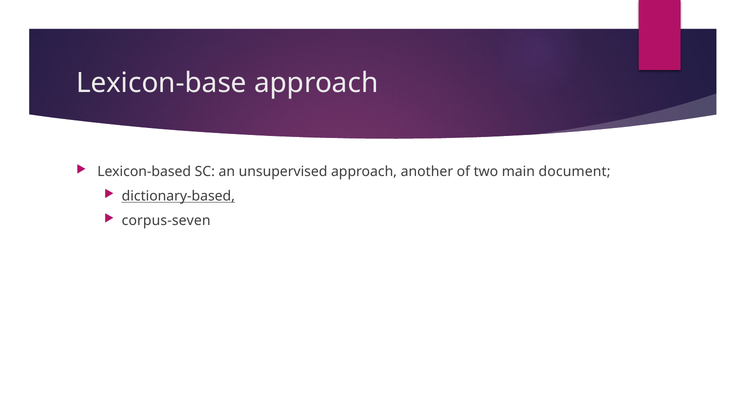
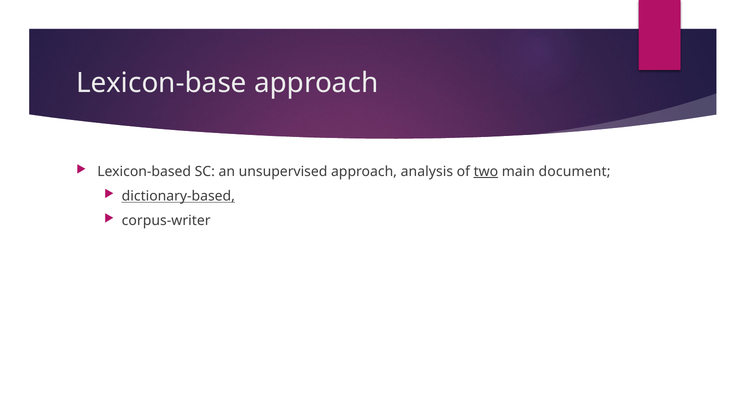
another: another -> analysis (427, 171)
two underline: none -> present (486, 171)
corpus-seven: corpus-seven -> corpus-writer (166, 221)
